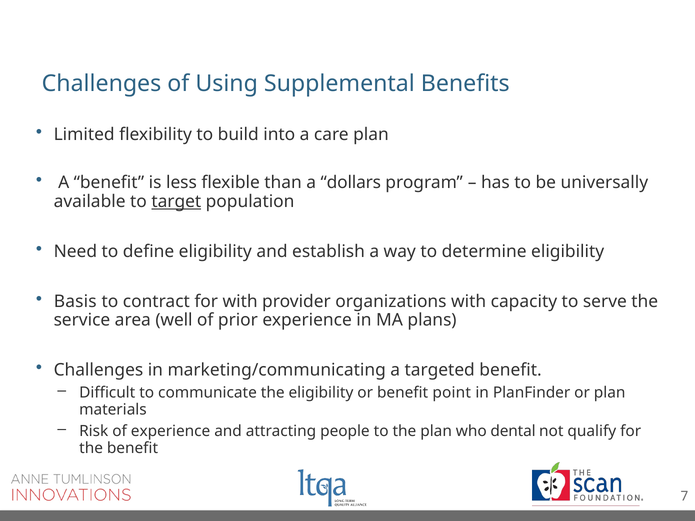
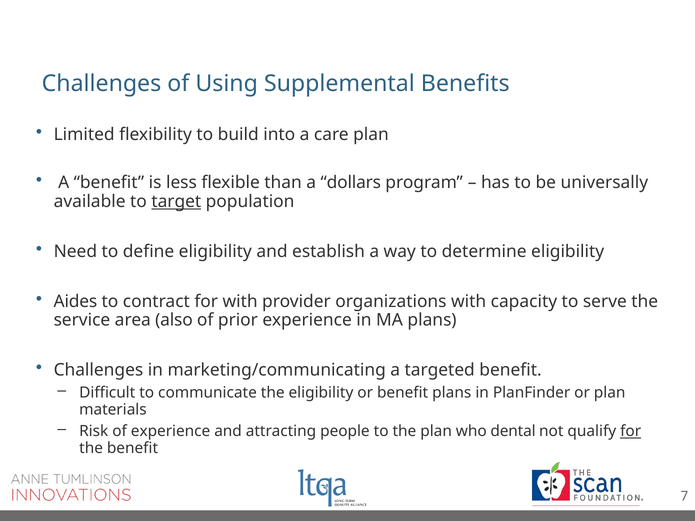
Basis: Basis -> Aides (75, 302)
well: well -> also (174, 320)
benefit point: point -> plans (452, 393)
for underline: none -> present (631, 431)
